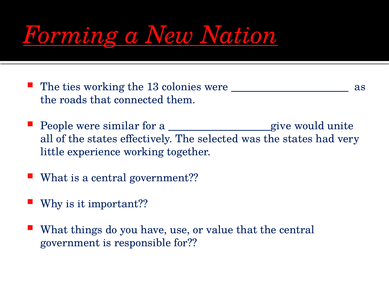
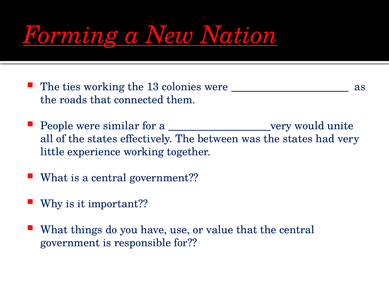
a give: give -> very (281, 126)
selected: selected -> between (218, 139)
